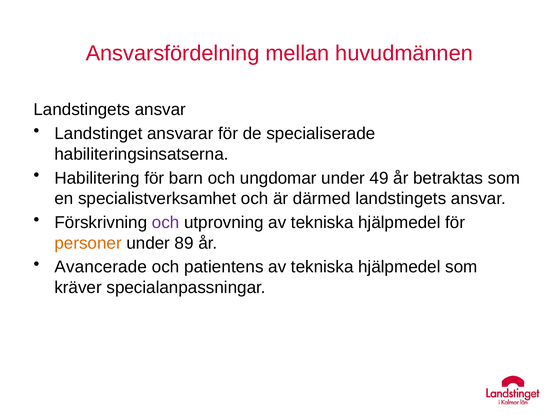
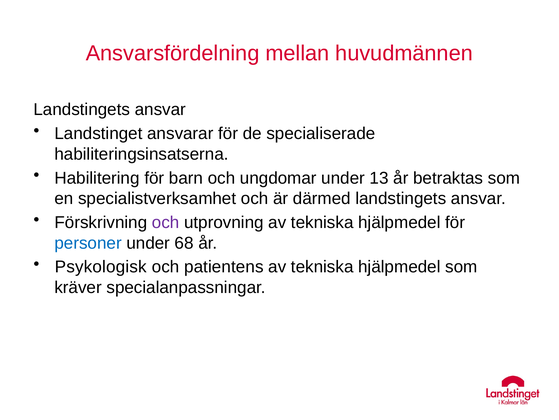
49: 49 -> 13 (379, 178)
personer colour: orange -> blue (88, 243)
89: 89 -> 68 (184, 243)
Avancerade: Avancerade -> Psykologisk (101, 267)
